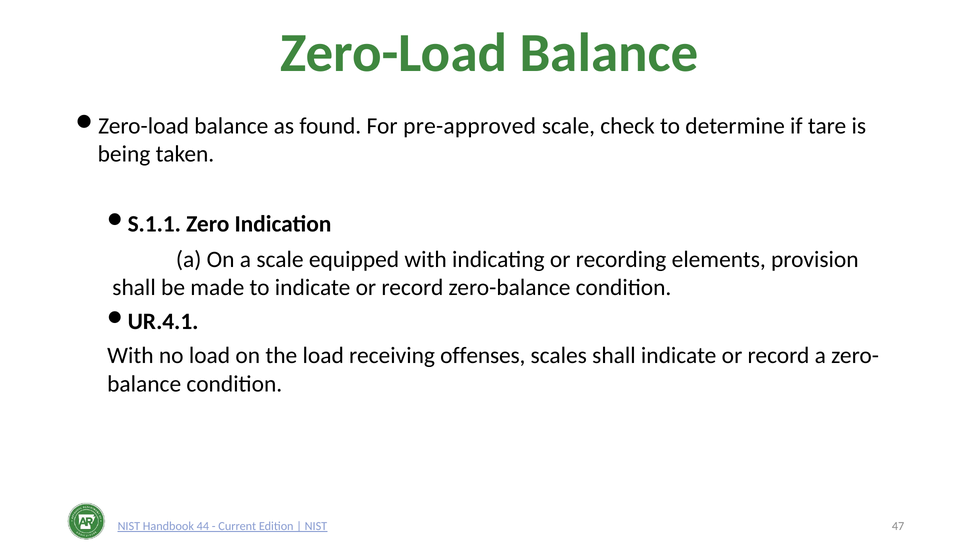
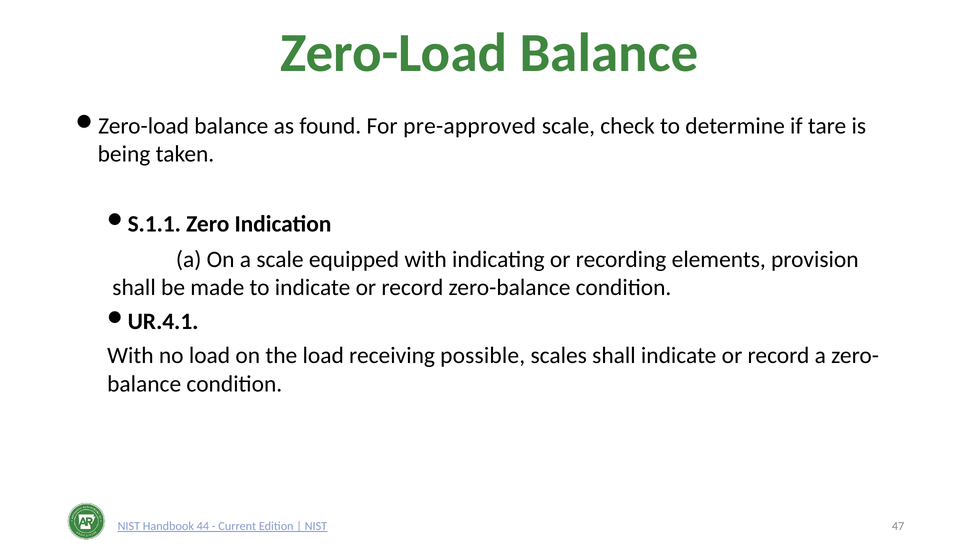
offenses: offenses -> possible (483, 356)
